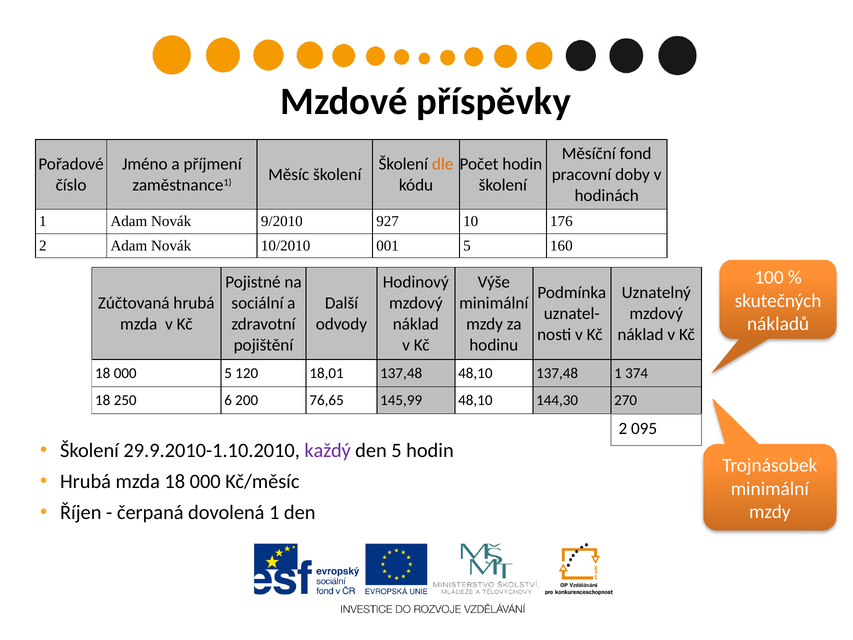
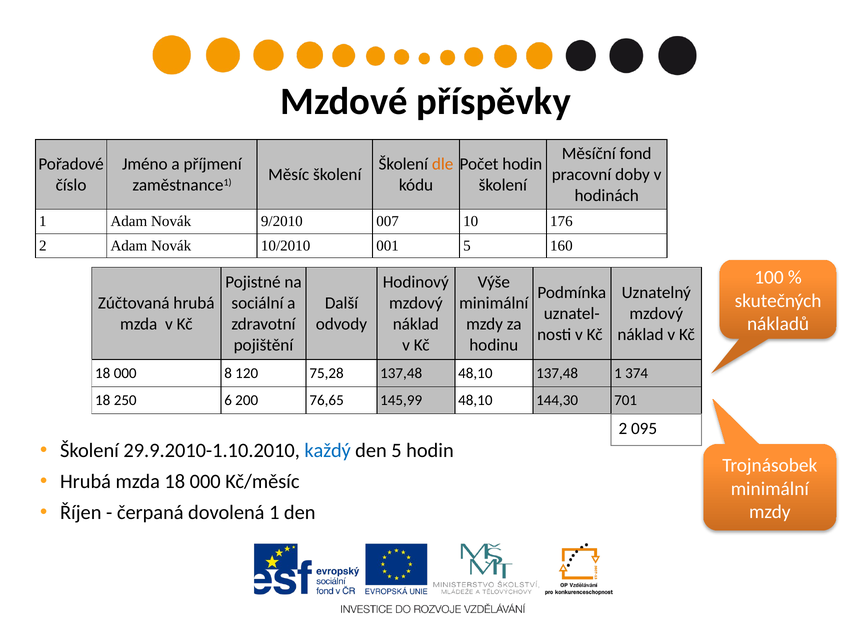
927: 927 -> 007 (388, 221)
000 5: 5 -> 8 (228, 373)
18,01: 18,01 -> 75,28 (327, 373)
270: 270 -> 701 (626, 400)
každý colour: purple -> blue (328, 451)
